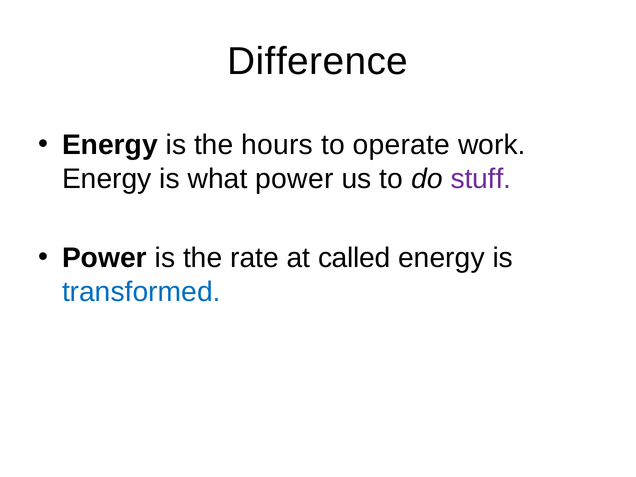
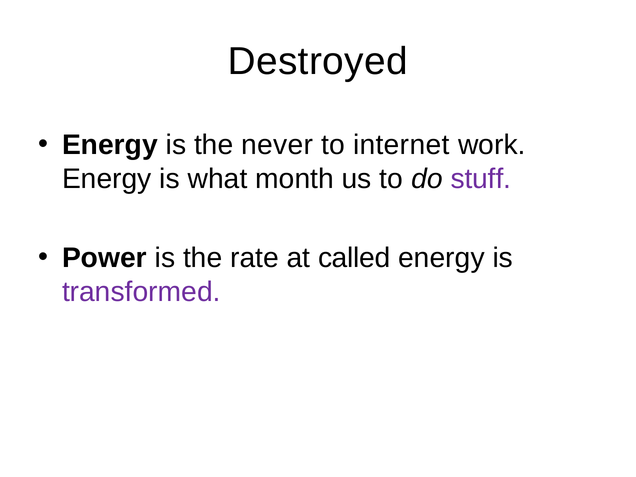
Difference: Difference -> Destroyed (318, 62)
hours: hours -> never (277, 145)
operate: operate -> internet (401, 145)
what power: power -> month (295, 179)
transformed colour: blue -> purple (141, 292)
